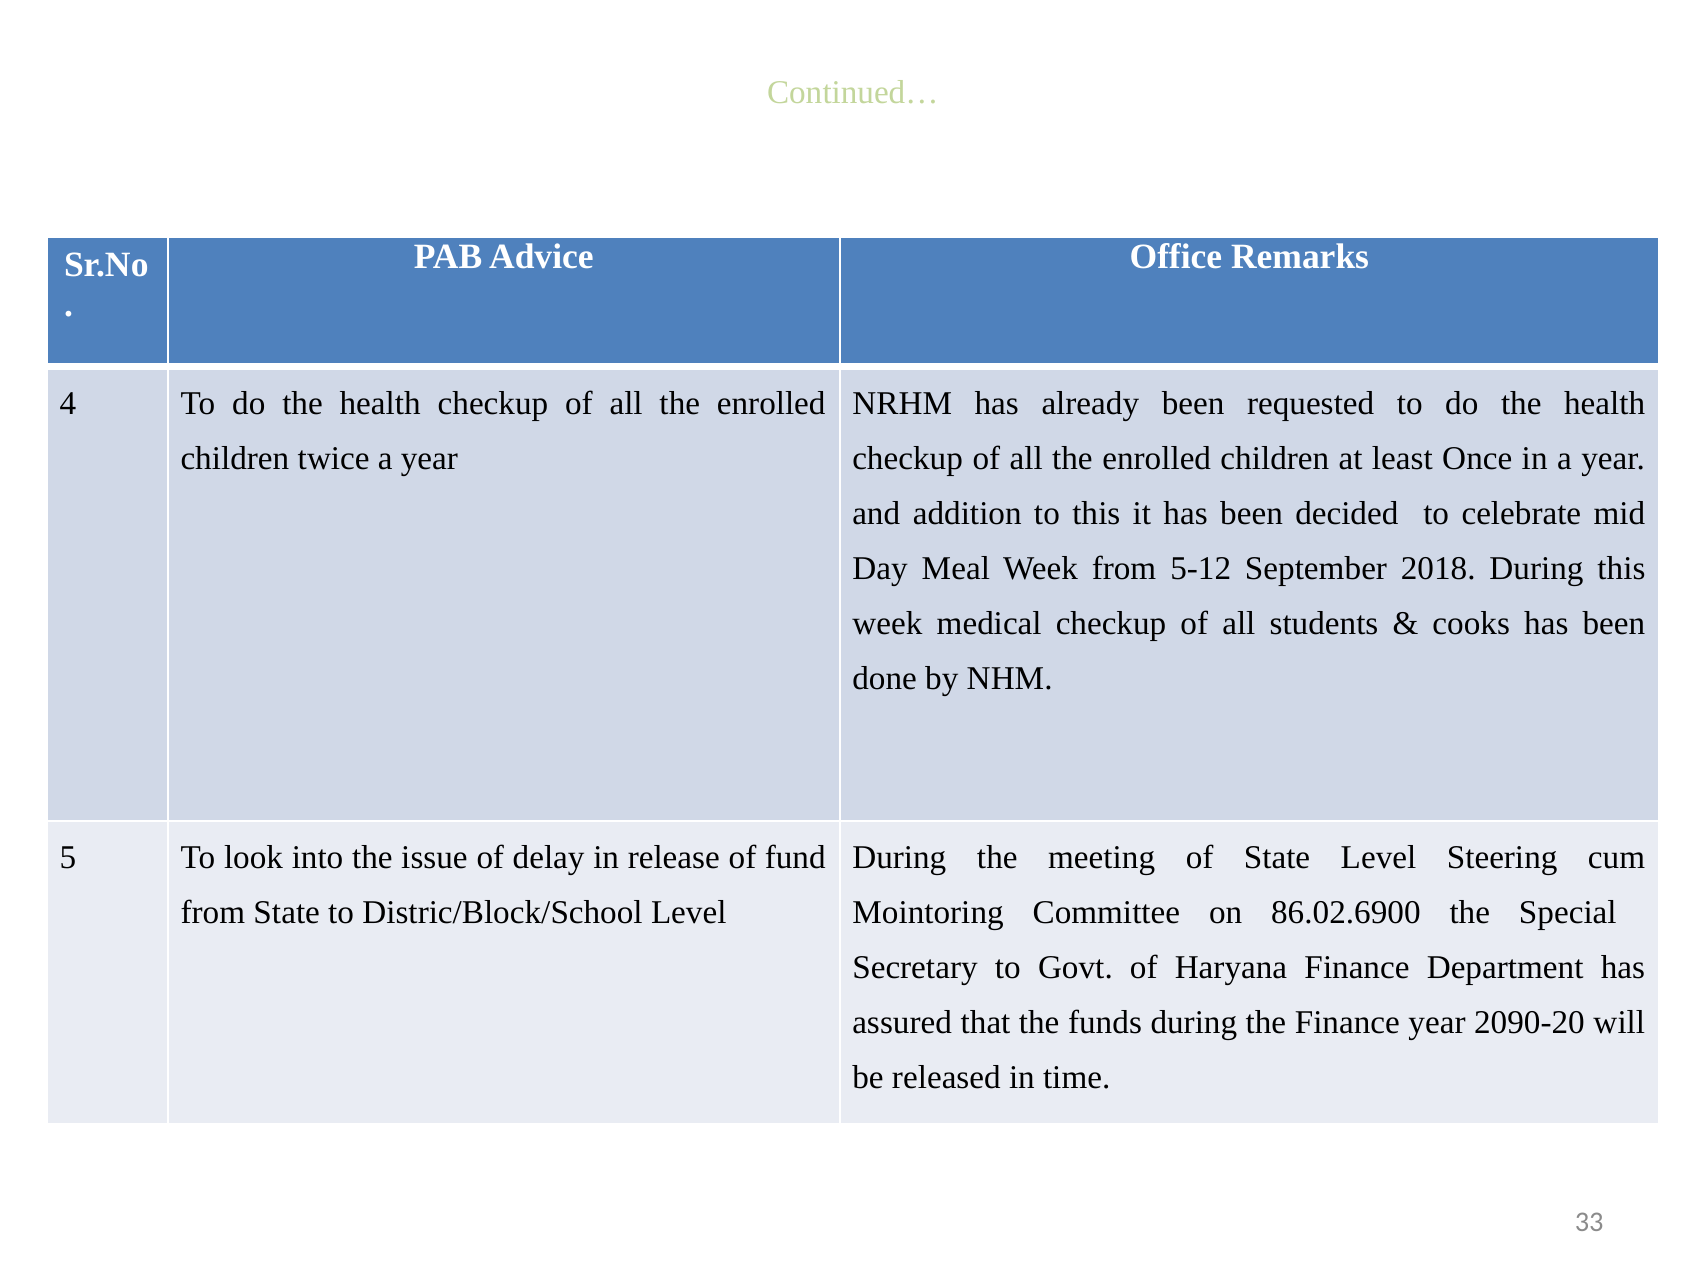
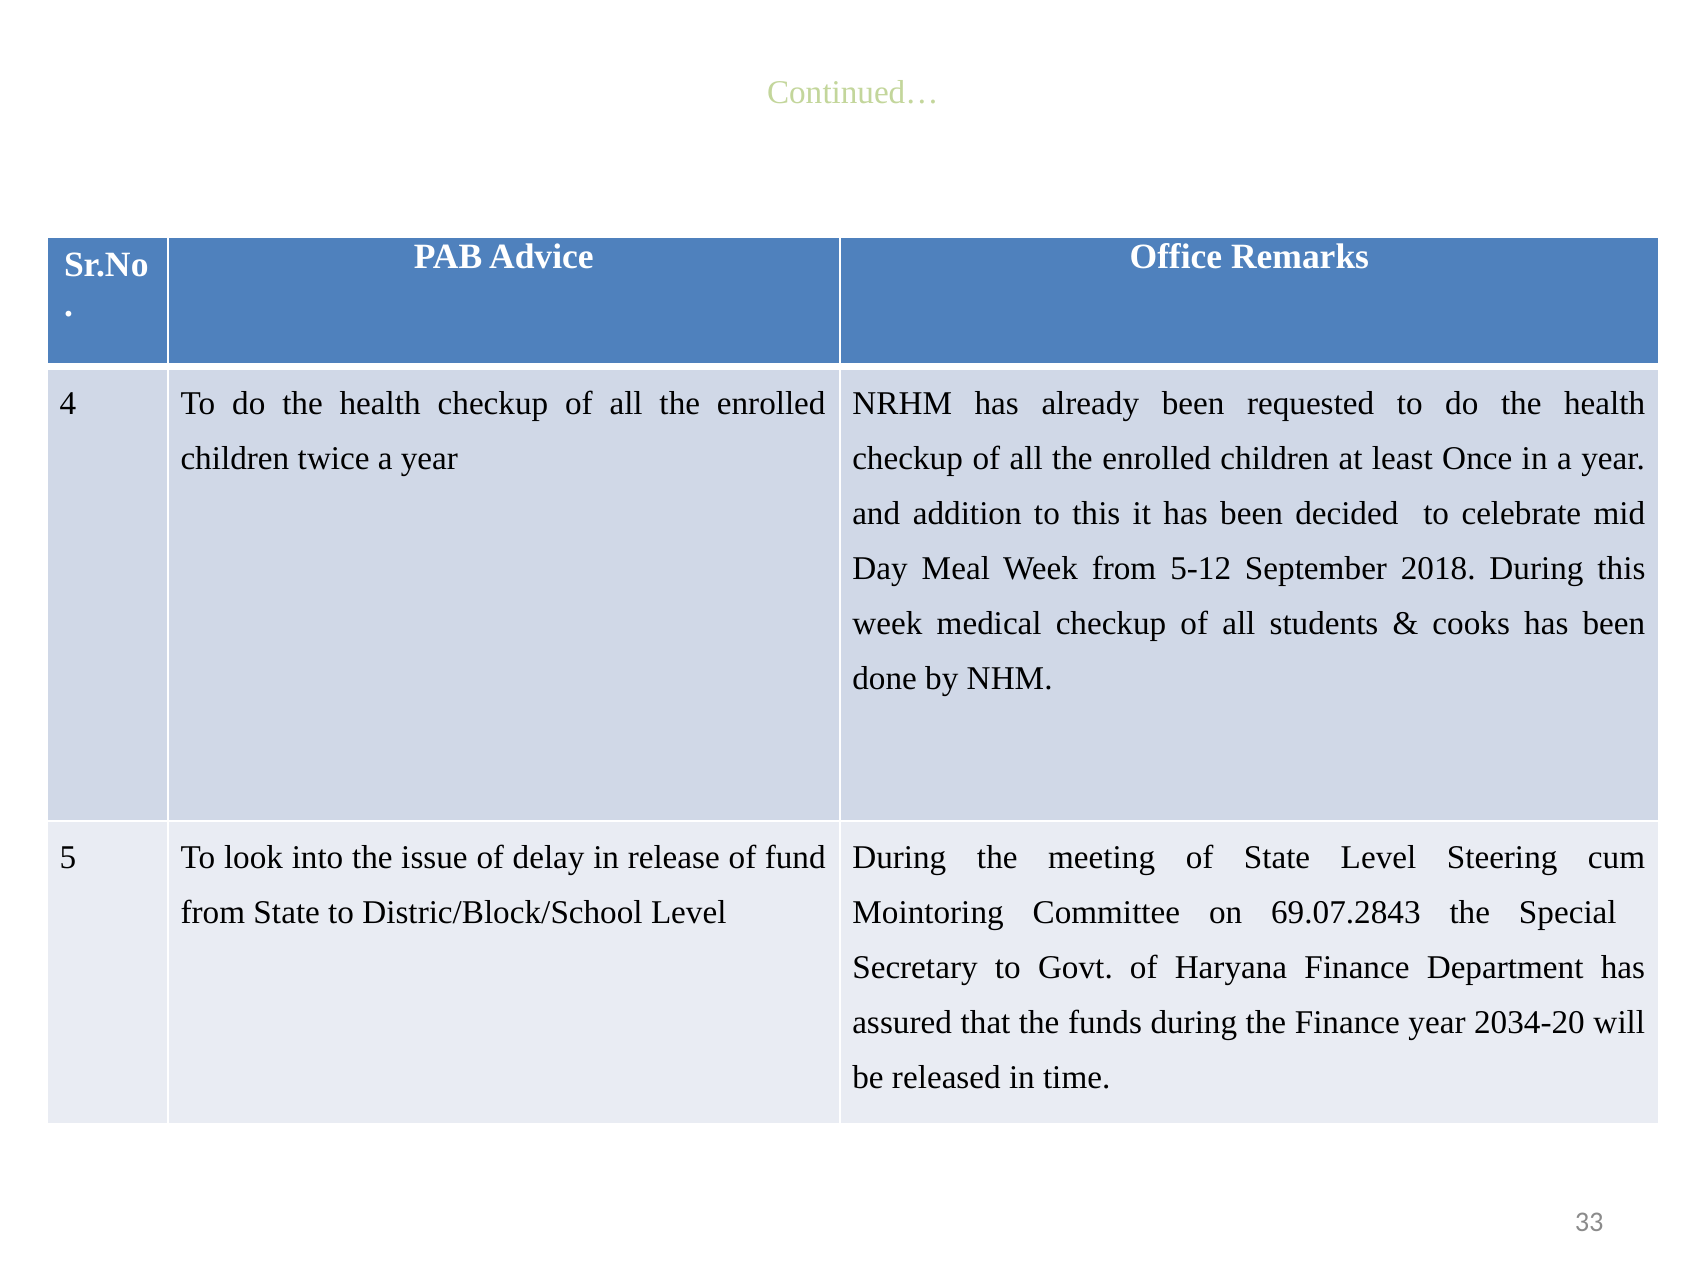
86.02.6900: 86.02.6900 -> 69.07.2843 (1346, 913)
2090-20: 2090-20 -> 2034-20 (1529, 1023)
